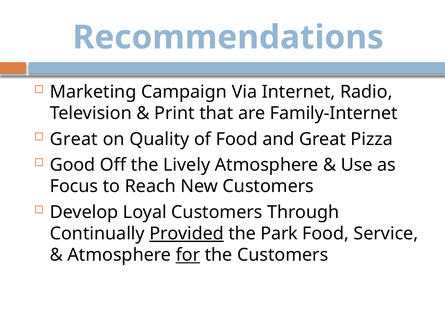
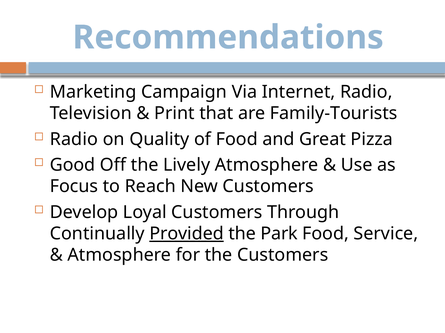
Family-Internet: Family-Internet -> Family-Tourists (334, 114)
Great: Great -> Radio (74, 139)
for underline: present -> none (188, 256)
